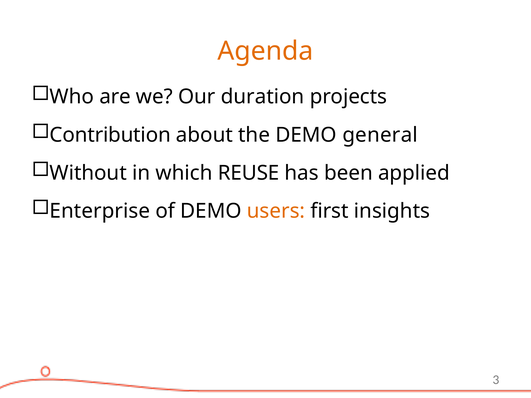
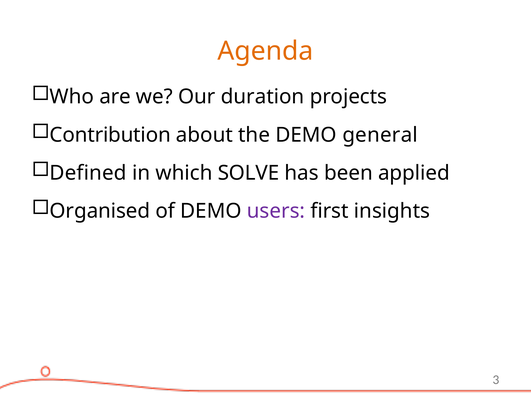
Without: Without -> Defined (88, 173)
REUSE: REUSE -> SOLVE (249, 173)
Enterprise: Enterprise -> Organised (100, 211)
users colour: orange -> purple (276, 211)
